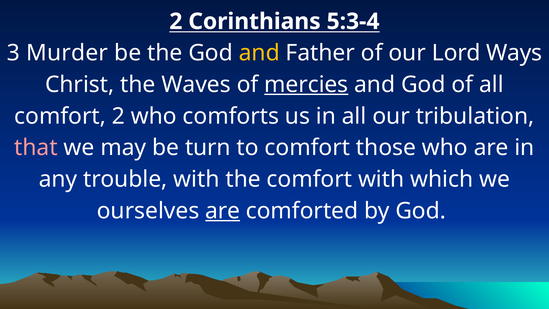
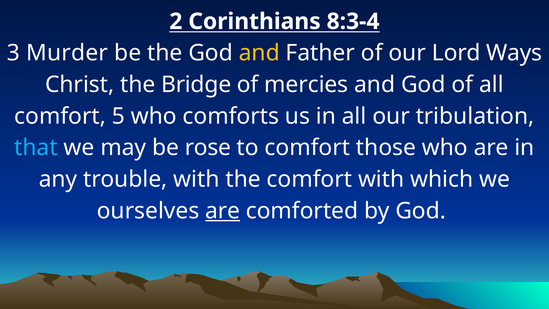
5:3-4: 5:3-4 -> 8:3-4 (353, 21)
Waves: Waves -> Bridge (196, 85)
mercies underline: present -> none (306, 85)
comfort 2: 2 -> 5 (118, 116)
that colour: pink -> light blue (36, 148)
turn: turn -> rose (208, 148)
